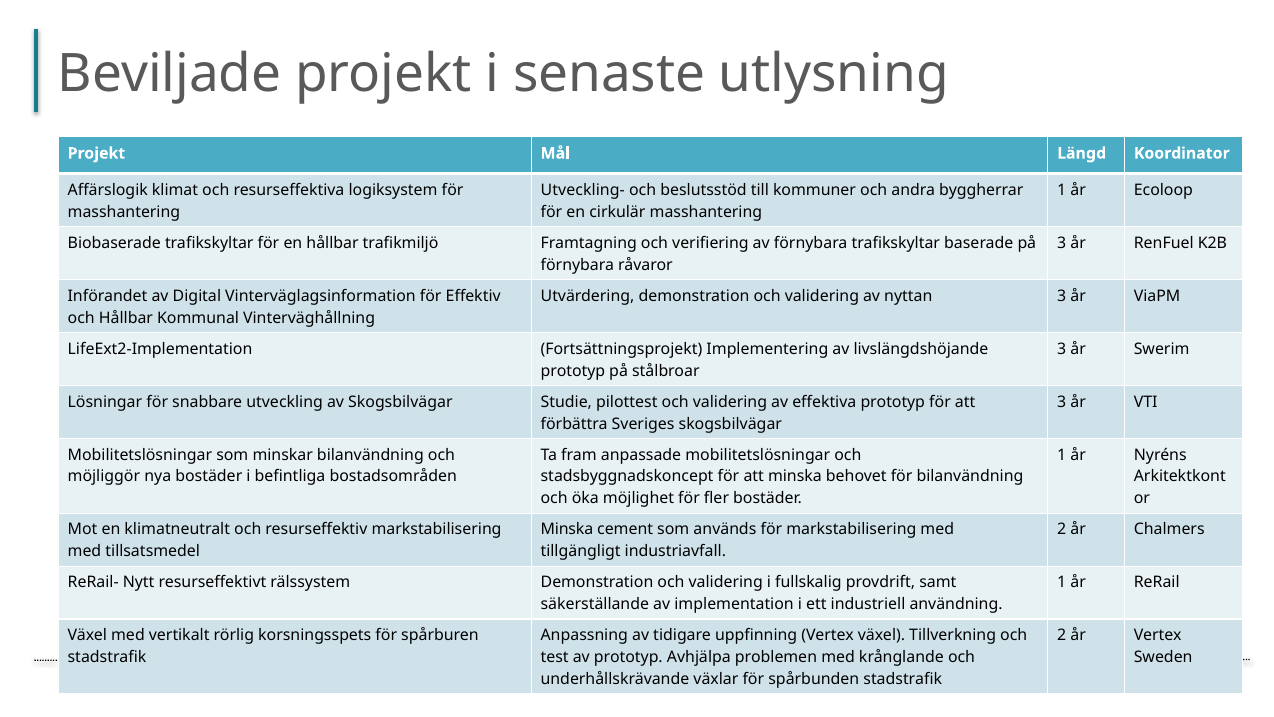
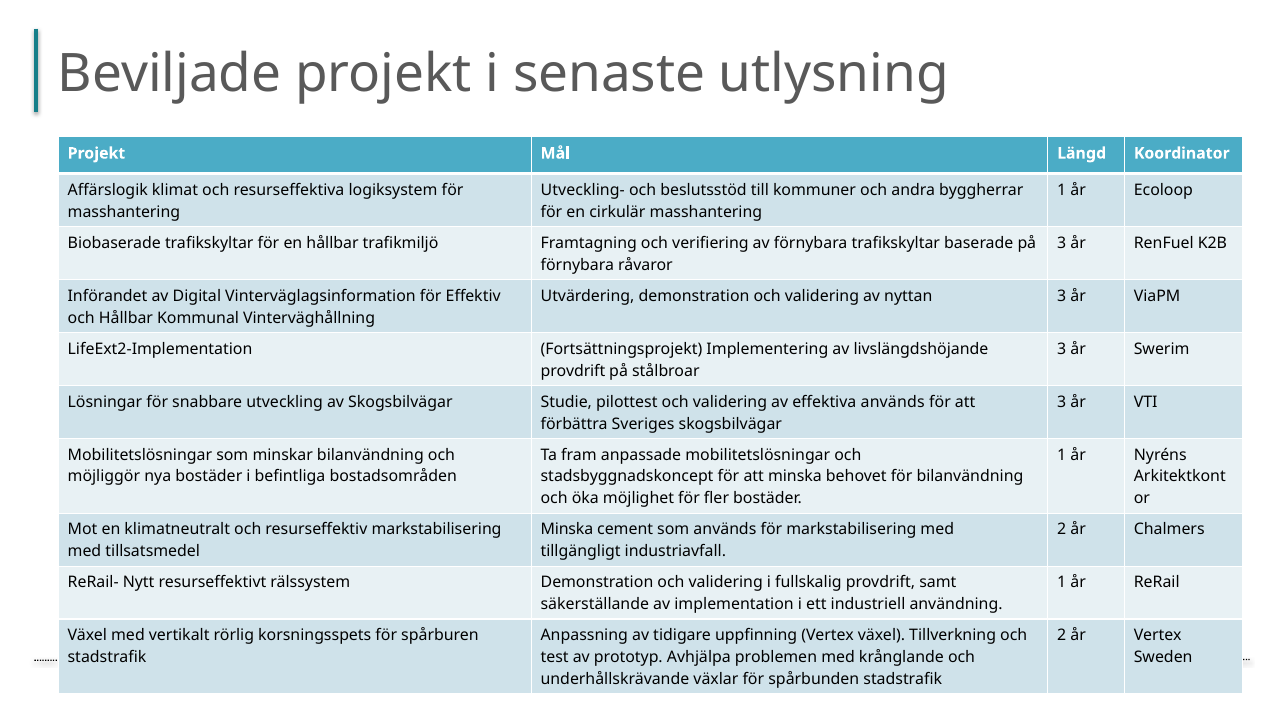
prototyp: prototyp -> provdrift (573, 371)
effektiva prototyp: prototyp -> används (893, 402)
